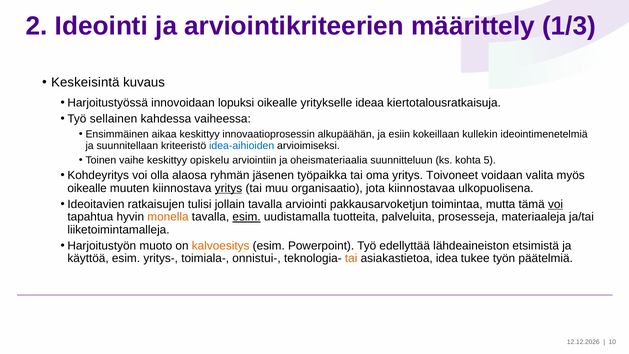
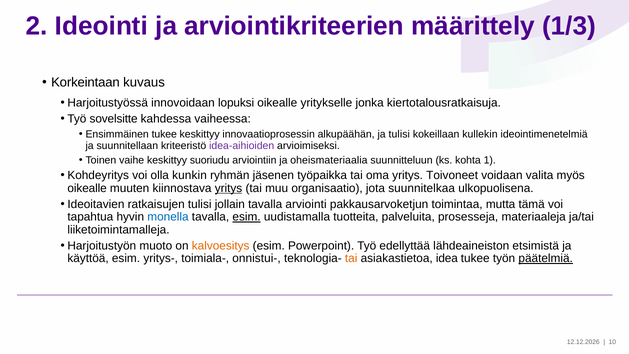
Keskeisintä: Keskeisintä -> Korkeintaan (85, 82)
ideaa: ideaa -> jonka (370, 103)
sellainen: sellainen -> sovelsitte (114, 119)
Ensimmäinen aikaa: aikaa -> tukee (164, 134)
ja esiin: esiin -> tulisi (399, 134)
idea-aihioiden colour: blue -> purple (242, 146)
opiskelu: opiskelu -> suoriudu (210, 160)
5: 5 -> 1 (490, 160)
alaosa: alaosa -> kunkin (189, 175)
kiinnostavaa: kiinnostavaa -> suunnitelkaa (422, 188)
voi underline: present -> none (556, 204)
monella colour: orange -> blue (168, 217)
päätelmiä underline: none -> present (546, 258)
